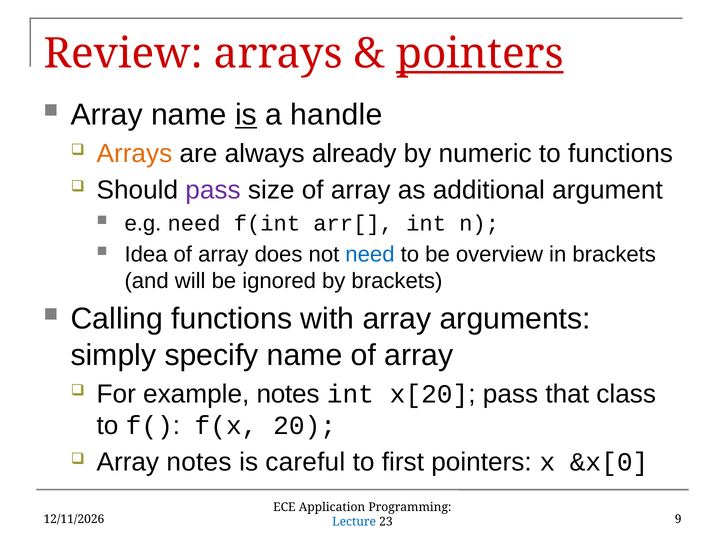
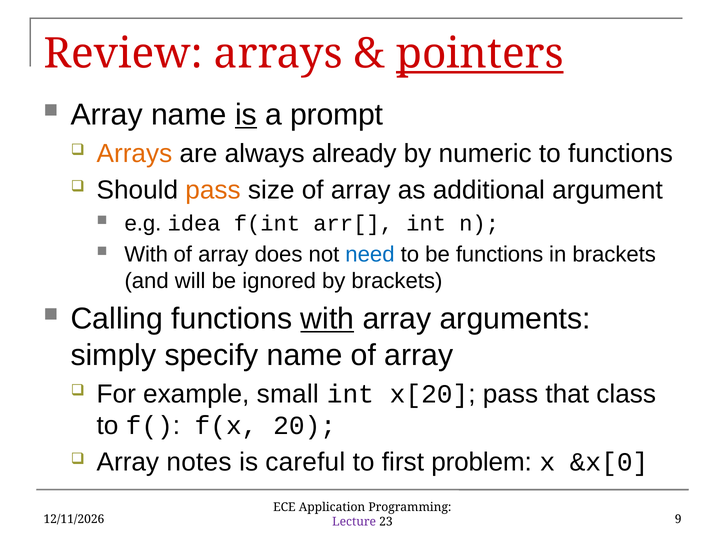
handle: handle -> prompt (337, 114)
pass colour: purple -> orange (213, 190)
e.g need: need -> idea (194, 223)
Idea: Idea -> With (146, 254)
be overview: overview -> functions (500, 254)
with underline: none -> present (327, 319)
example notes: notes -> small (288, 394)
first pointers: pointers -> problem (482, 462)
Lecture colour: blue -> purple (354, 522)
